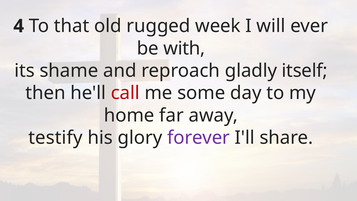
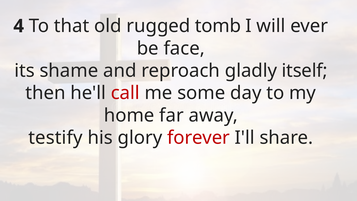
week: week -> tomb (218, 26)
with: with -> face (184, 48)
forever colour: purple -> red (198, 138)
